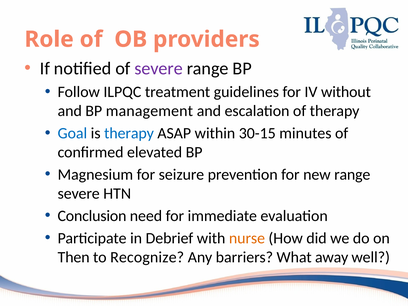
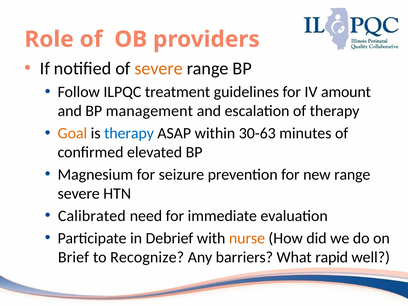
severe colour: purple -> orange (159, 69)
without: without -> amount (346, 92)
Goal colour: blue -> orange (72, 133)
30-15: 30-15 -> 30-63 (257, 133)
Conclusion: Conclusion -> Calibrated (92, 216)
Then: Then -> Brief (73, 257)
away: away -> rapid (332, 257)
